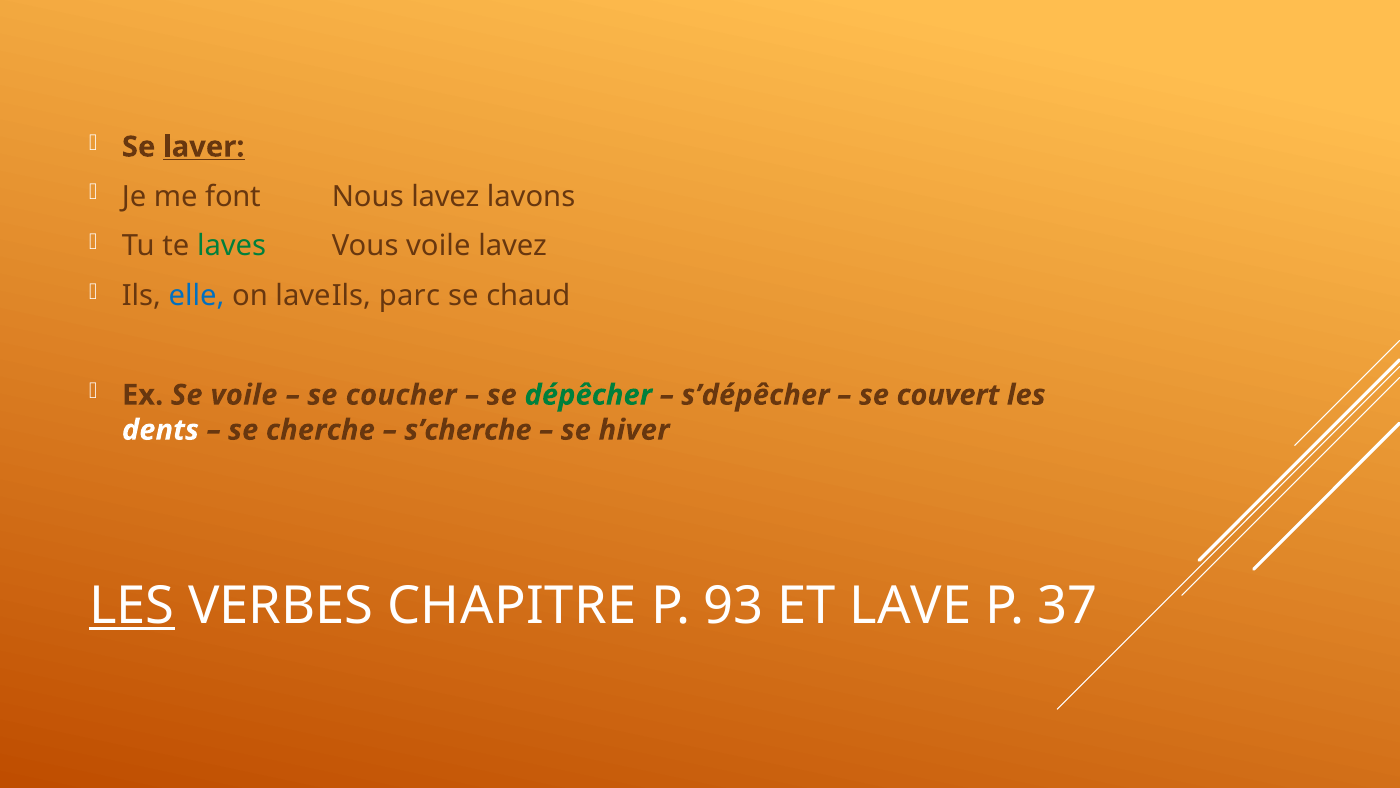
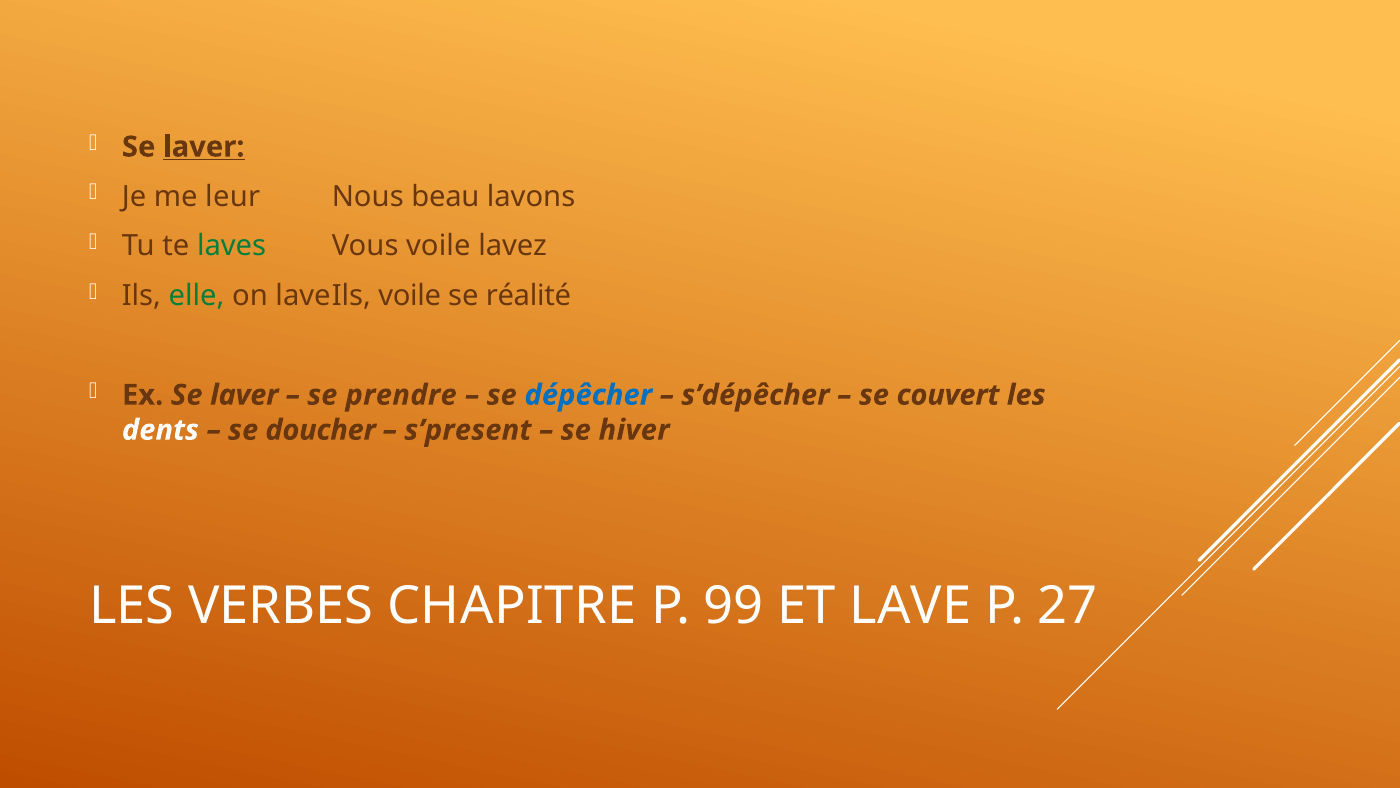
font: font -> leur (233, 196)
Nous lavez: lavez -> beau (445, 196)
elle colour: blue -> green (197, 296)
parc: parc -> voile (410, 296)
chaud: chaud -> réalité (528, 296)
Ex Se voile: voile -> laver (244, 395)
coucher: coucher -> prendre (401, 395)
dépêcher colour: green -> blue (588, 395)
cherche: cherche -> doucher (321, 430)
s’cherche: s’cherche -> s’present (468, 430)
LES underline: present -> none (132, 605)
93: 93 -> 99 (734, 605)
37: 37 -> 27 (1068, 605)
